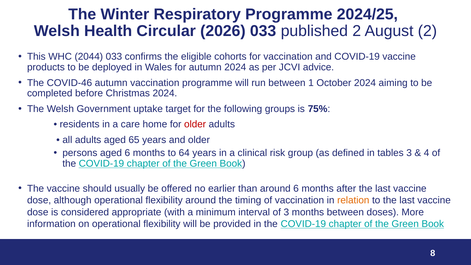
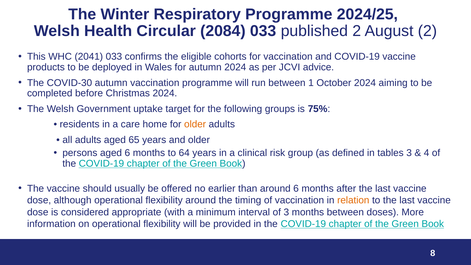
2026: 2026 -> 2084 (223, 31)
2044: 2044 -> 2041 (89, 57)
COVID-46: COVID-46 -> COVID-30 (69, 83)
older colour: red -> orange (195, 124)
